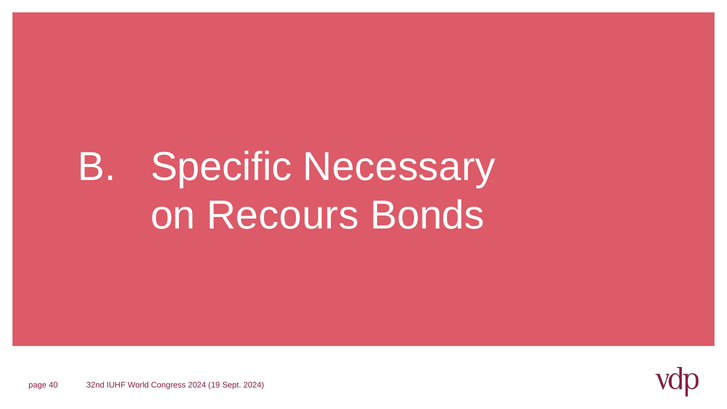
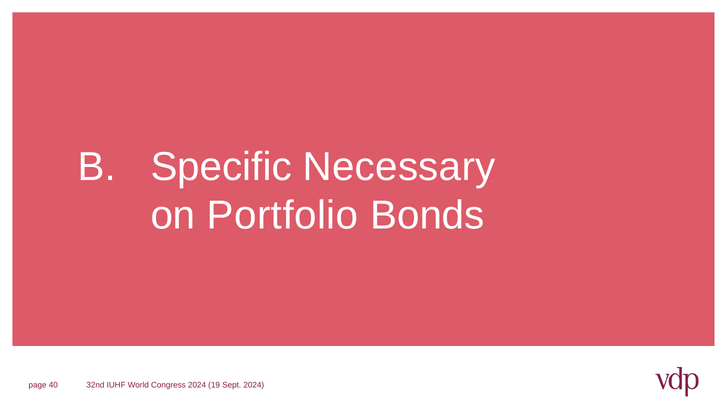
Recours: Recours -> Portfolio (283, 215)
